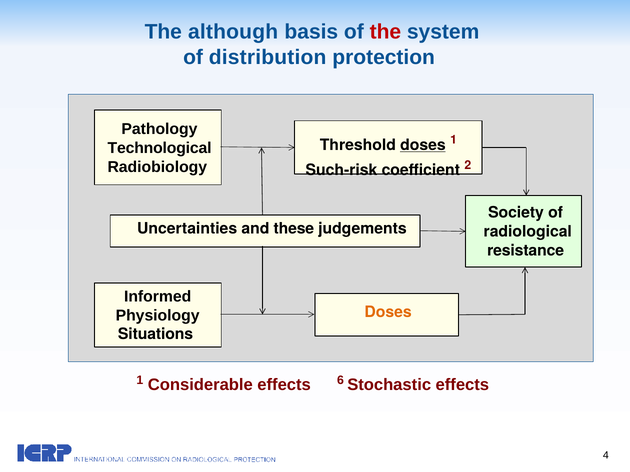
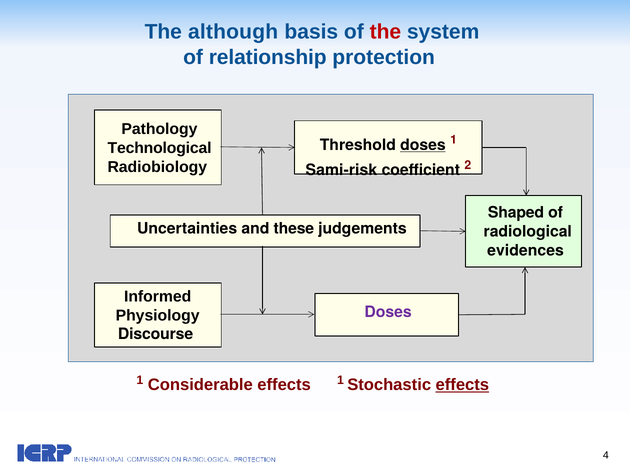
distribution: distribution -> relationship (268, 57)
Such-risk: Such-risk -> Sami-risk (341, 170)
Society: Society -> Shaped (516, 213)
resistance: resistance -> evidences (526, 251)
Doses colour: orange -> purple (388, 313)
Situations: Situations -> Discourse (156, 335)
effects 6: 6 -> 1 (341, 380)
effects underline: none -> present (462, 385)
